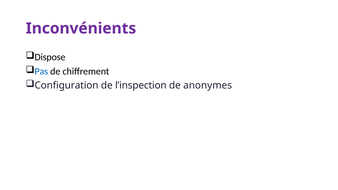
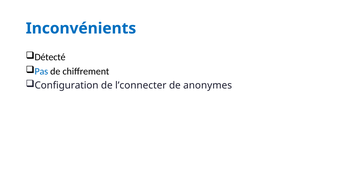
Inconvénients colour: purple -> blue (81, 28)
Dispose: Dispose -> Détecté (50, 57)
l’inspection: l’inspection -> l’connecter (141, 85)
